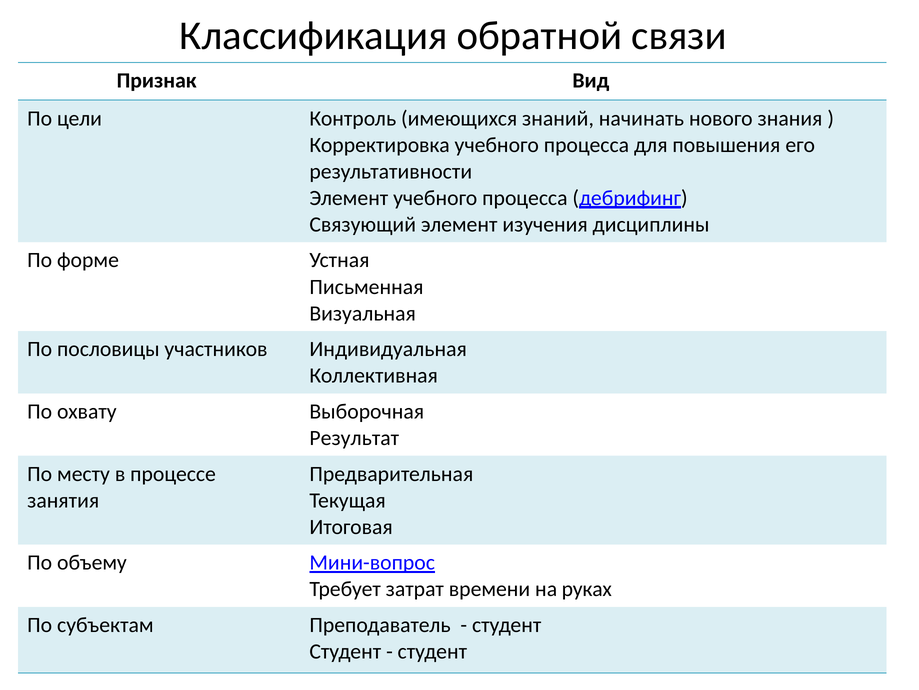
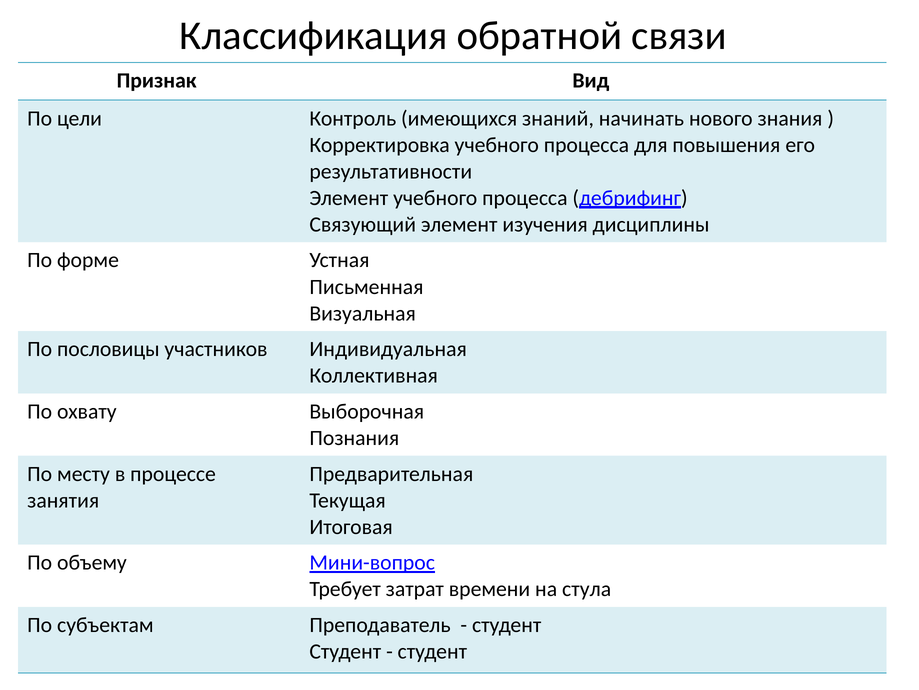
Результат: Результат -> Познания (354, 438)
руках: руках -> стула (587, 589)
